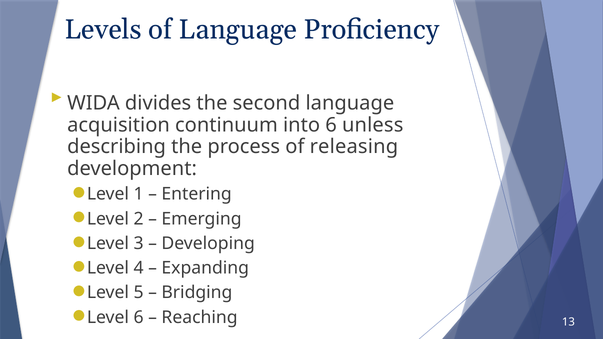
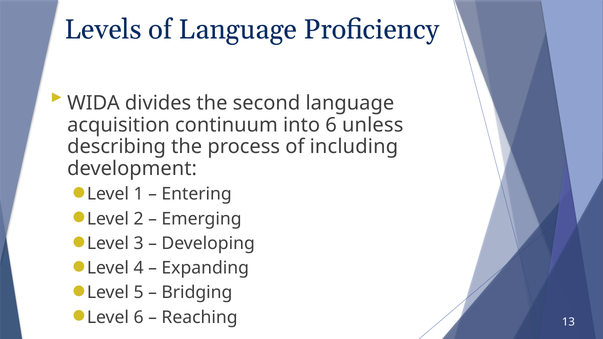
releasing: releasing -> including (354, 147)
